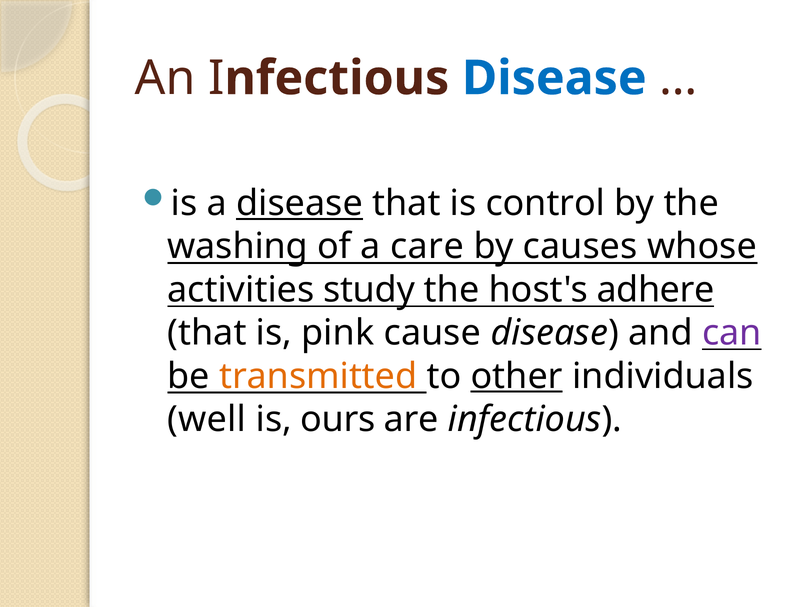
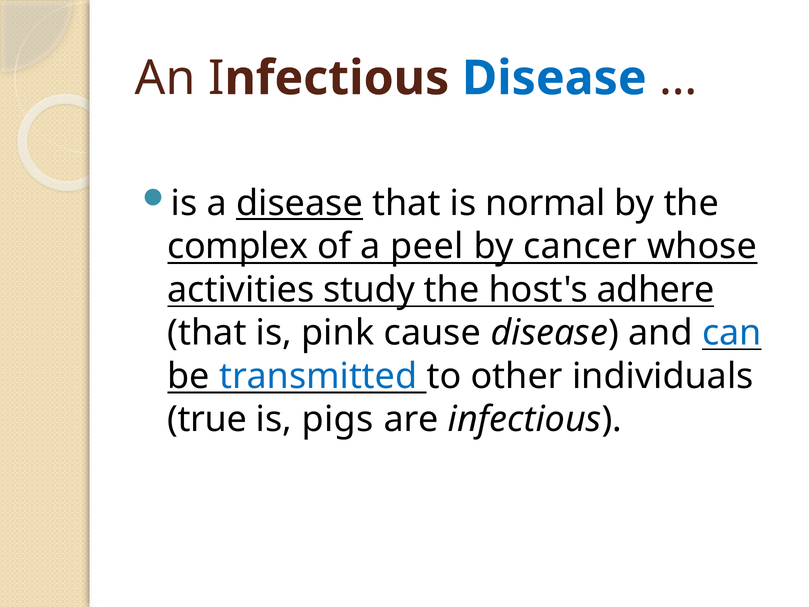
control: control -> normal (546, 203)
washing: washing -> complex (238, 247)
care: care -> peel (427, 247)
causes: causes -> cancer (580, 247)
can colour: purple -> blue (732, 333)
transmitted colour: orange -> blue (318, 376)
other underline: present -> none (517, 376)
well: well -> true (207, 419)
ours: ours -> pigs (338, 419)
